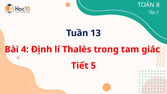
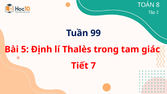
13: 13 -> 99 (96, 33)
4: 4 -> 5 (25, 49)
5: 5 -> 7 (93, 66)
